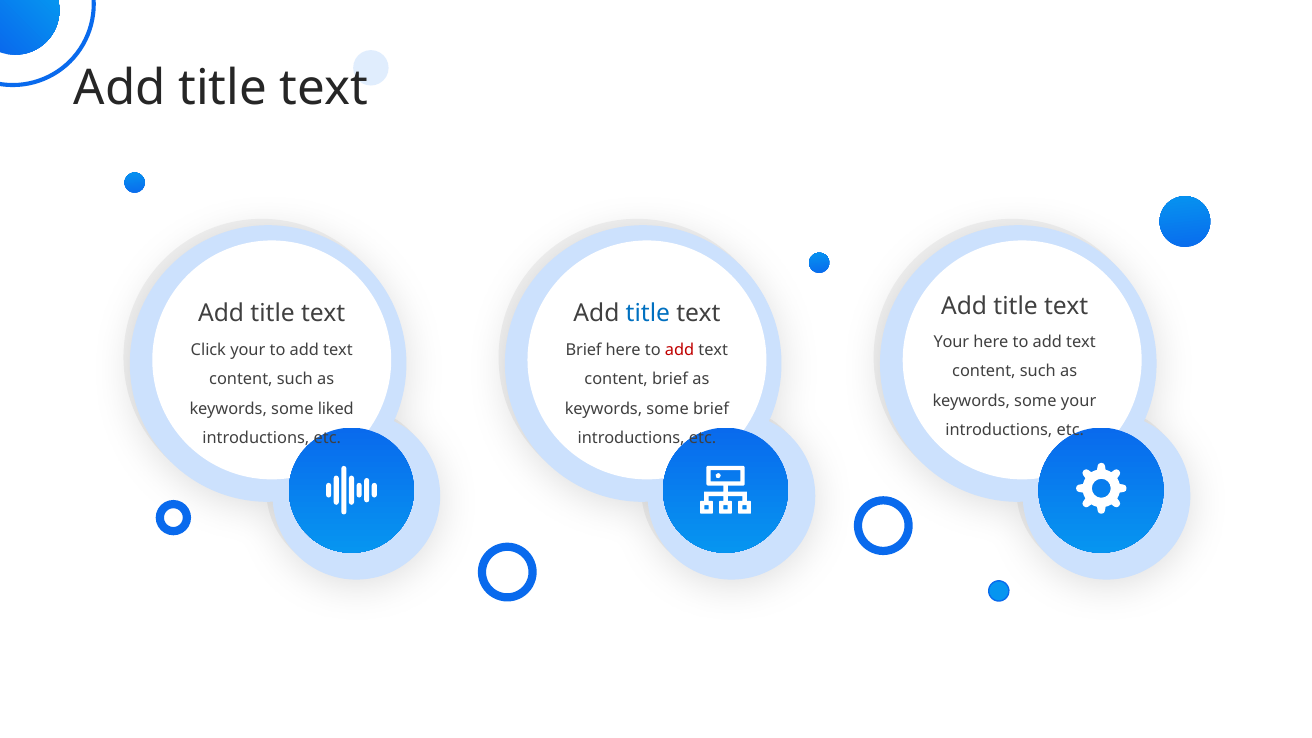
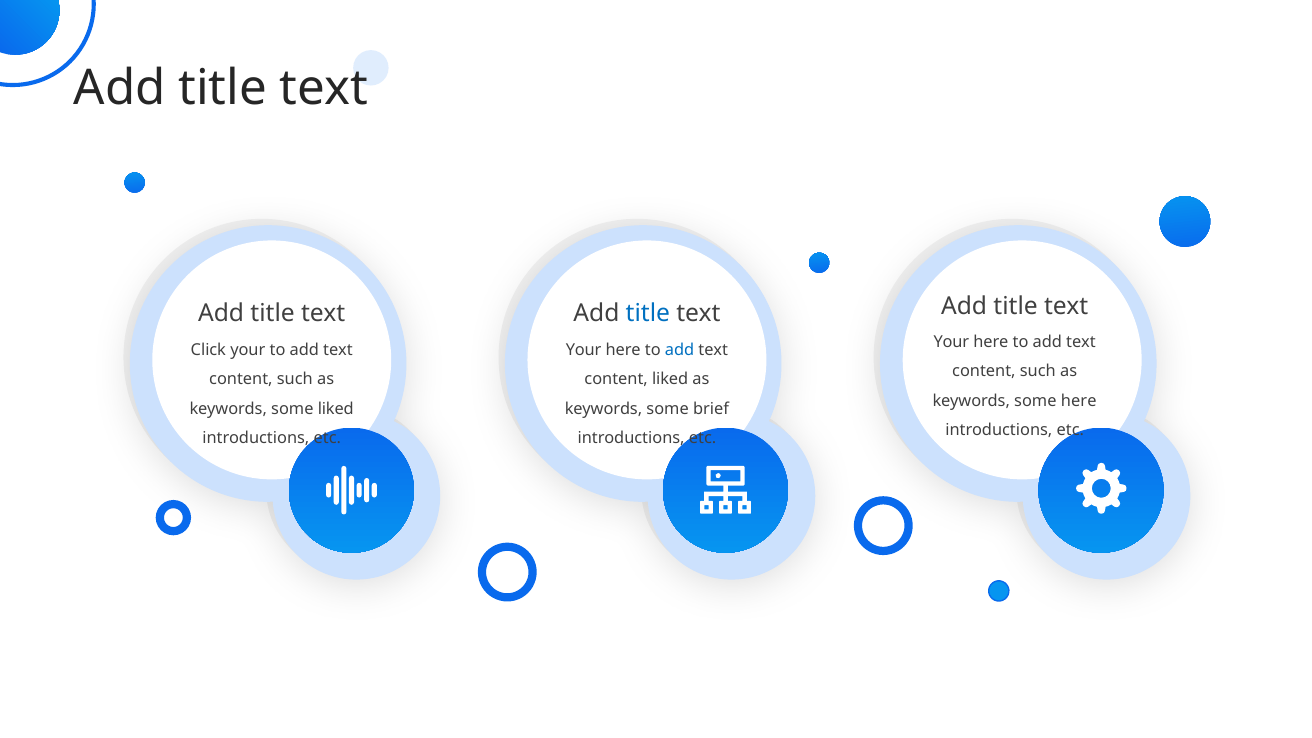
Brief: Brief -> Your (584, 350)
add colour: red -> blue (680, 350)
content brief: brief -> liked (670, 379)
some your: your -> here (1079, 401)
